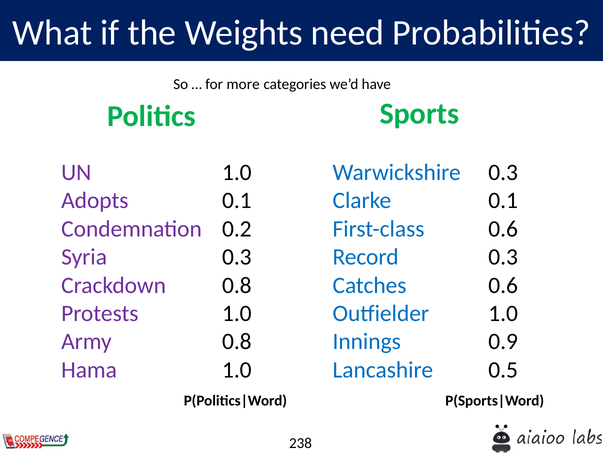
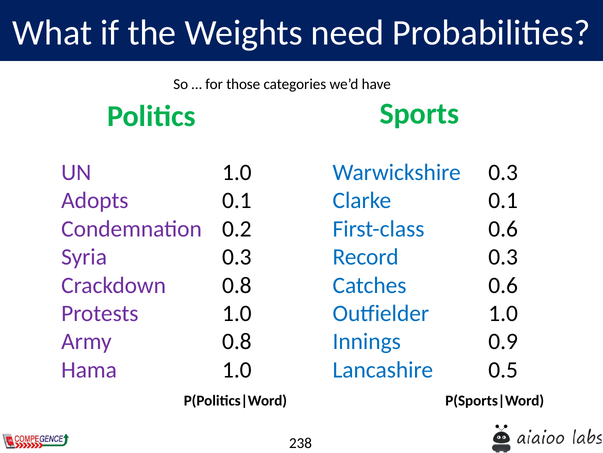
more: more -> those (243, 84)
